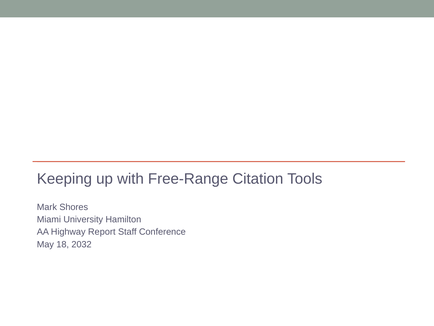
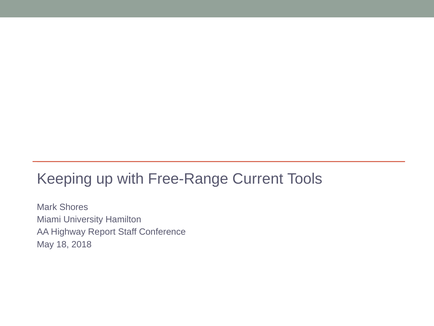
Citation: Citation -> Current (258, 179)
2032: 2032 -> 2018 (82, 244)
